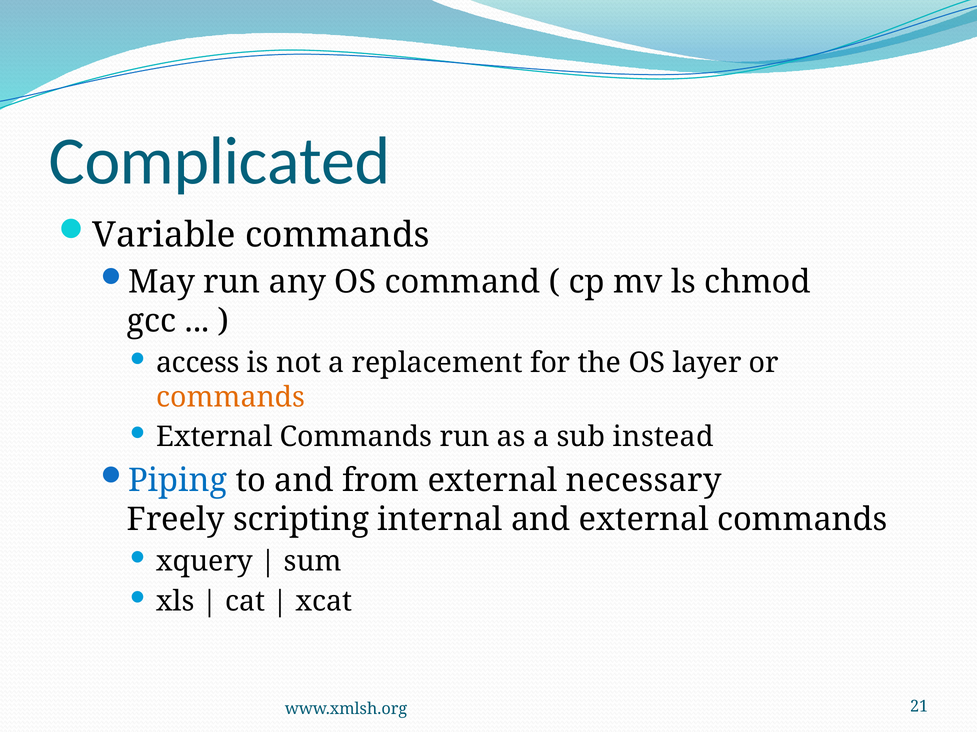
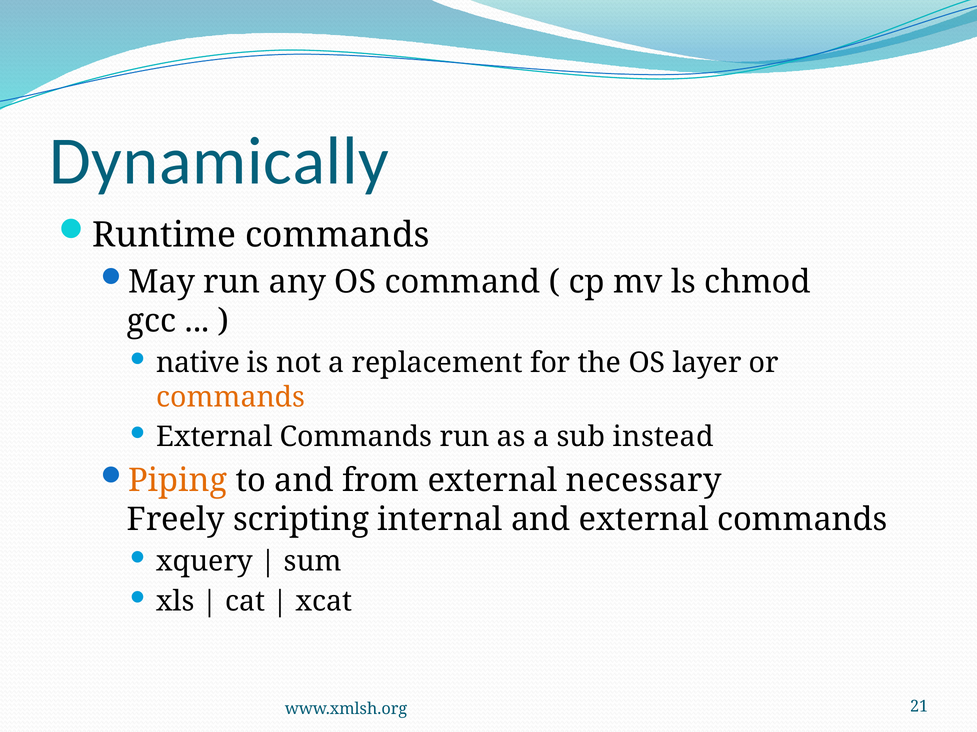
Complicated: Complicated -> Dynamically (219, 161)
Variable: Variable -> Runtime (164, 235)
access: access -> native (198, 363)
Piping colour: blue -> orange (178, 481)
